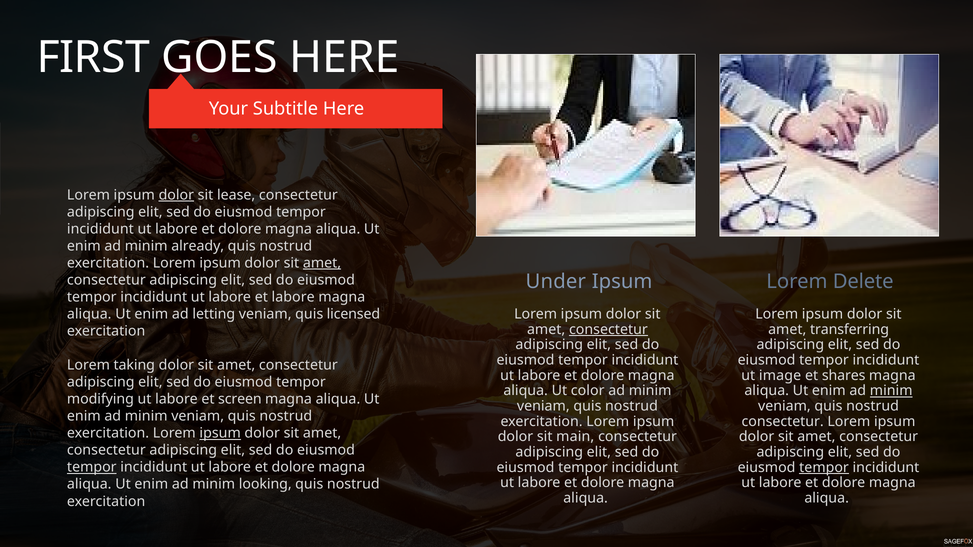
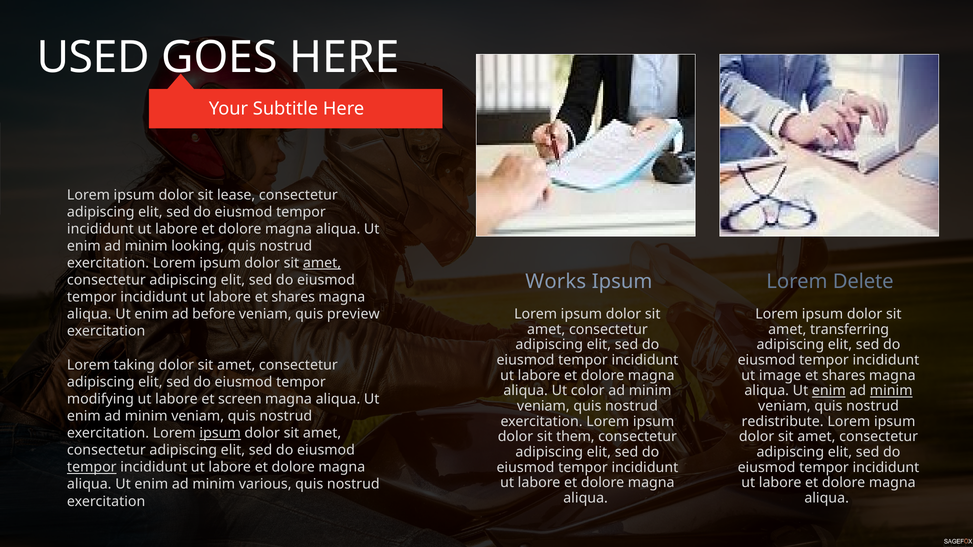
FIRST: FIRST -> USED (93, 58)
dolor underline: present -> none (176, 195)
already: already -> looking (198, 246)
Under: Under -> Works (556, 282)
labore et labore: labore -> shares (293, 297)
letting: letting -> before (214, 314)
licensed: licensed -> preview (353, 314)
consectetur underline: present -> none (608, 330)
enim underline: none -> present (829, 391)
consectetur: consectetur -> redistribute (783, 422)
main: main -> them (575, 437)
tempor underline: present -> none (824, 468)
looking: looking -> various (265, 485)
